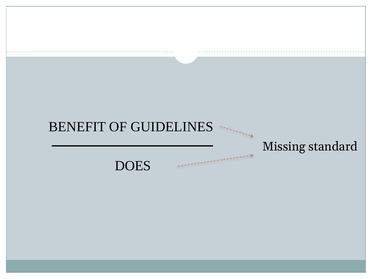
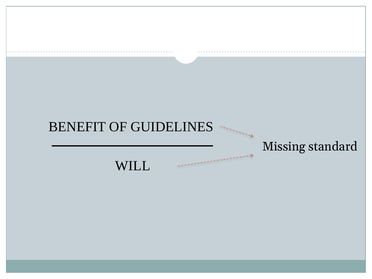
DOES: DOES -> WILL (133, 166)
